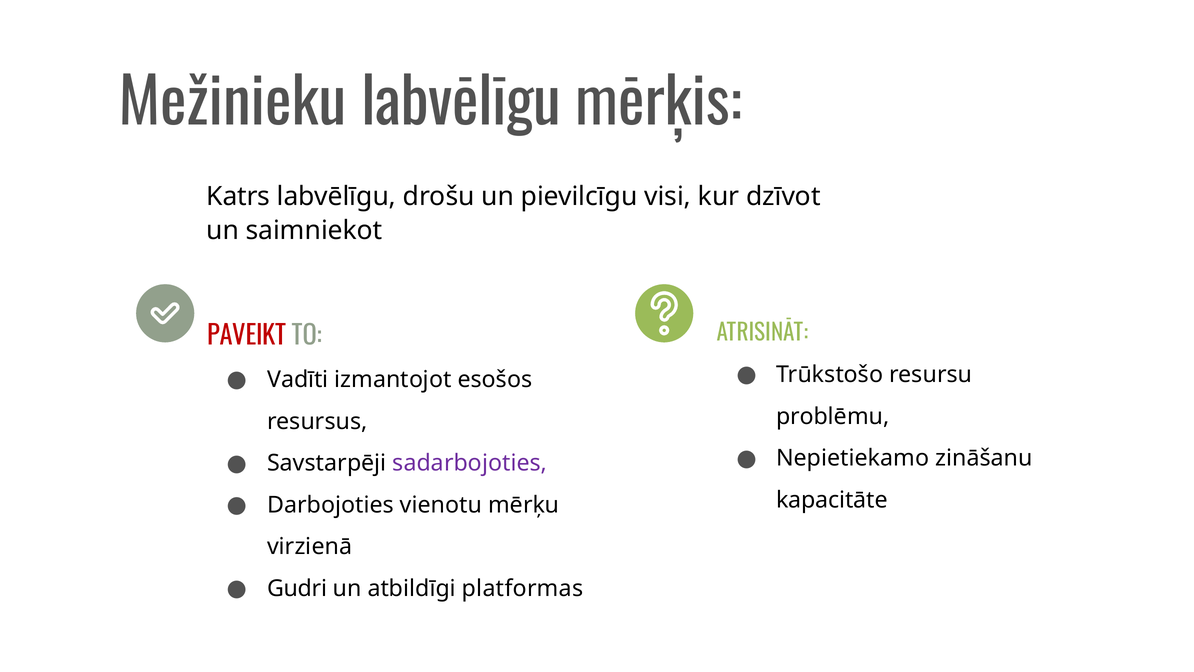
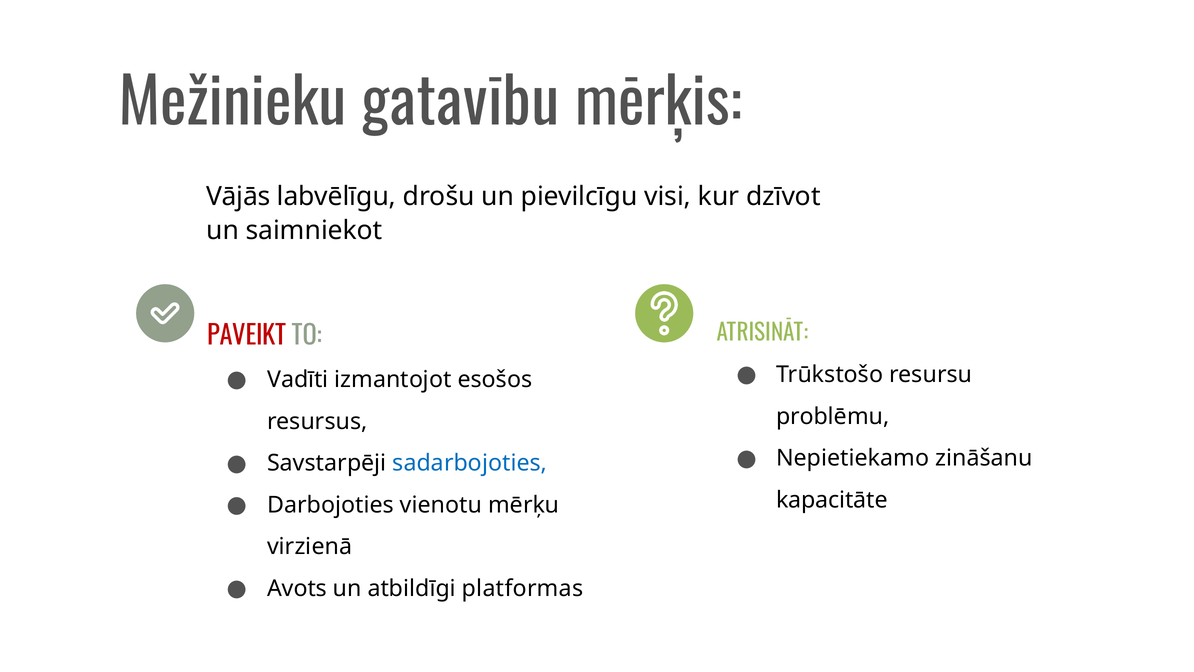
Mežinieku labvēlīgu: labvēlīgu -> gatavību (461, 104)
Katrs: Katrs -> Vājās (238, 196)
sadarbojoties colour: purple -> blue (470, 463)
Gudri: Gudri -> Avots (297, 588)
